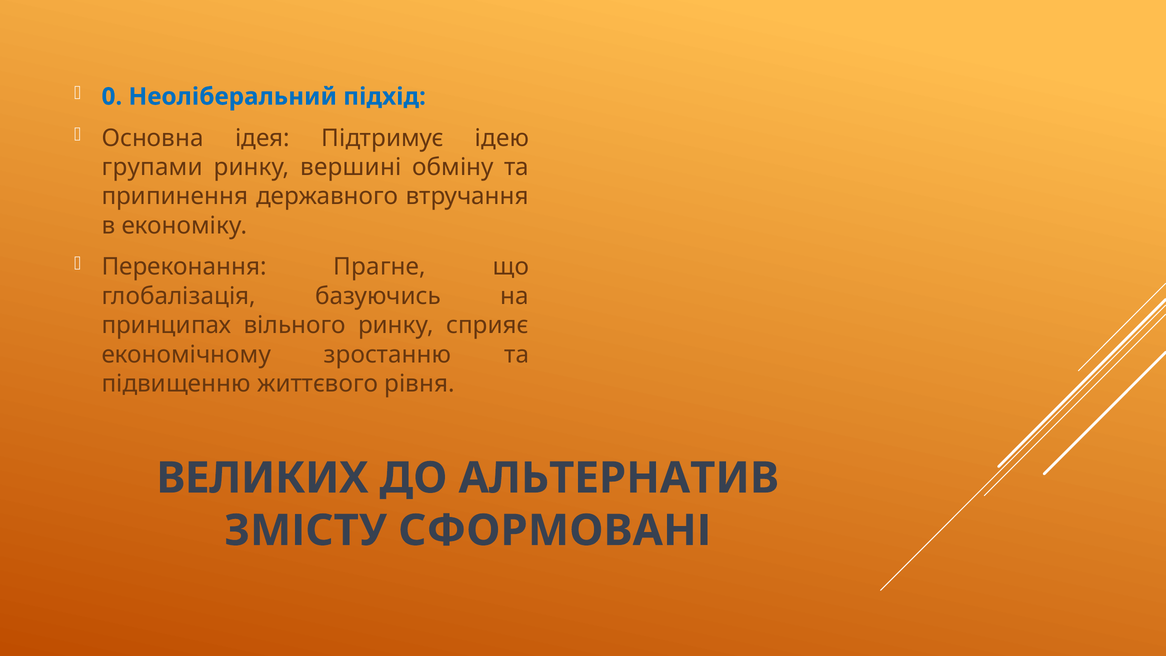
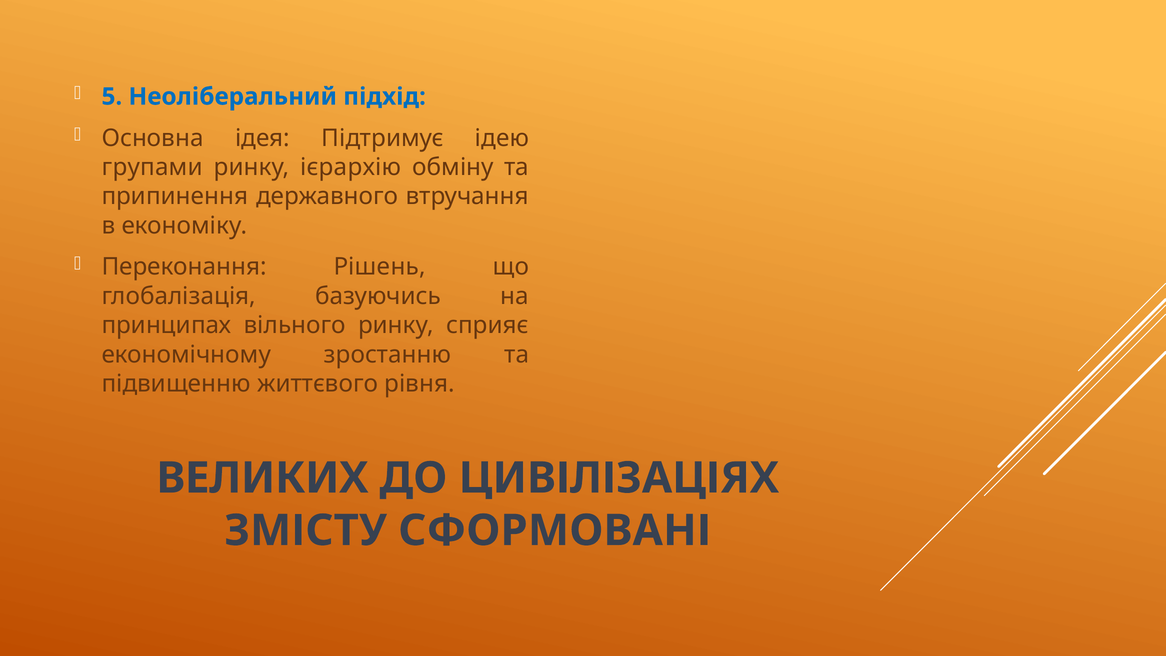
0: 0 -> 5 (112, 97)
вершині: вершині -> ієрархію (351, 167)
Прагне: Прагне -> Рішень (380, 267)
АЛЬТЕРНАТИВ: АЛЬТЕРНАТИВ -> ЦИВІЛІЗАЦІЯХ (619, 478)
